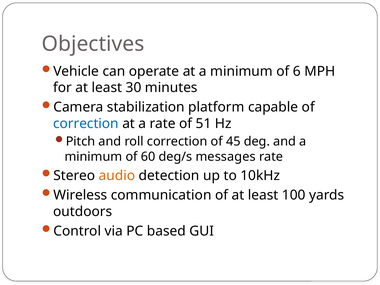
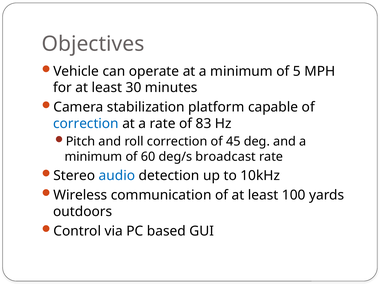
6: 6 -> 5 (297, 71)
51: 51 -> 83 (204, 124)
messages: messages -> broadcast (226, 157)
audio colour: orange -> blue (117, 176)
